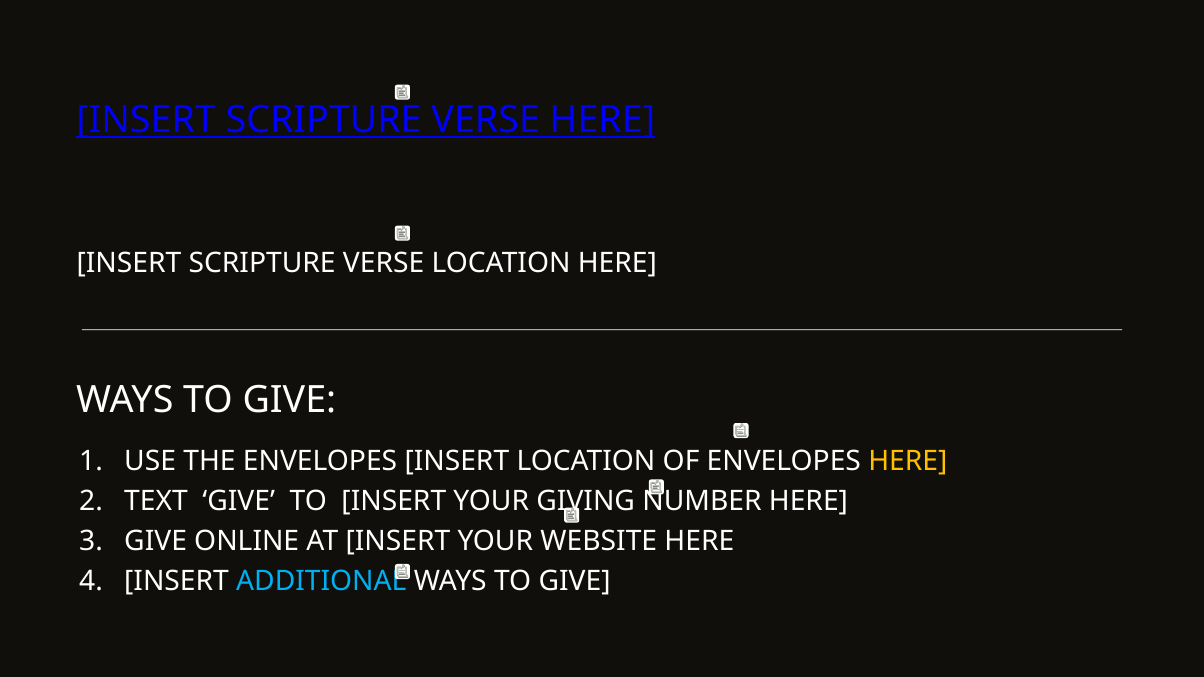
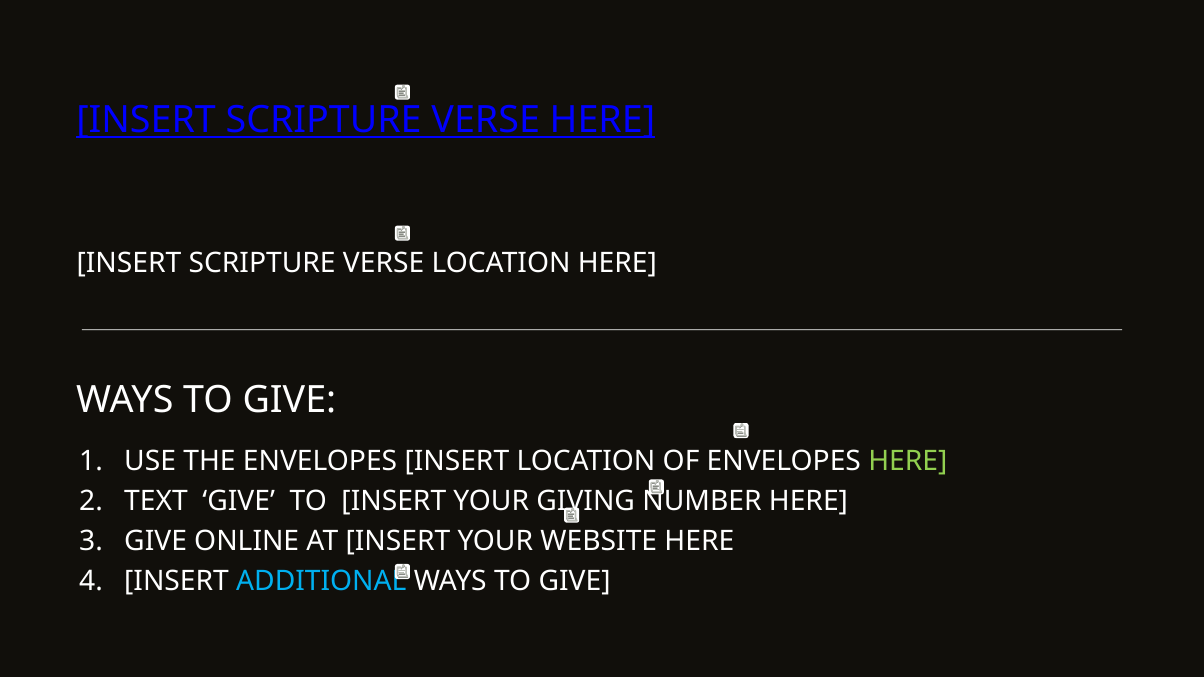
HERE colour: yellow -> light green (908, 461)
